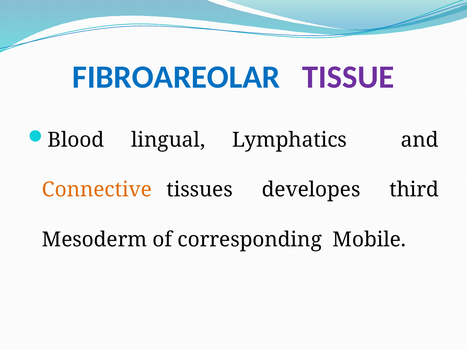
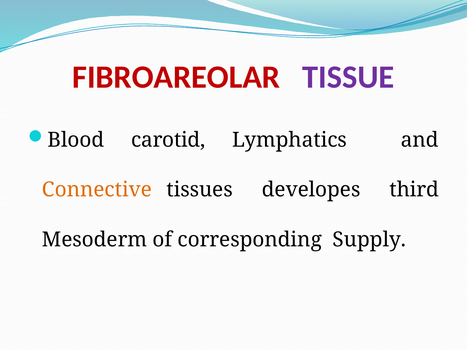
FIBROAREOLAR colour: blue -> red (176, 77)
lingual: lingual -> carotid (168, 140)
Mobile: Mobile -> Supply (369, 240)
